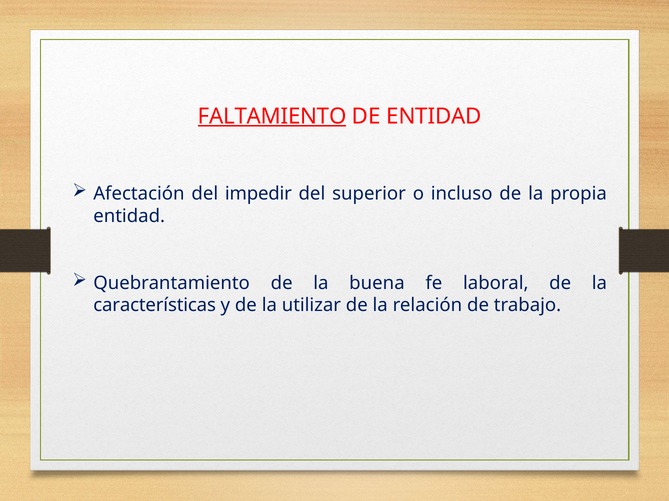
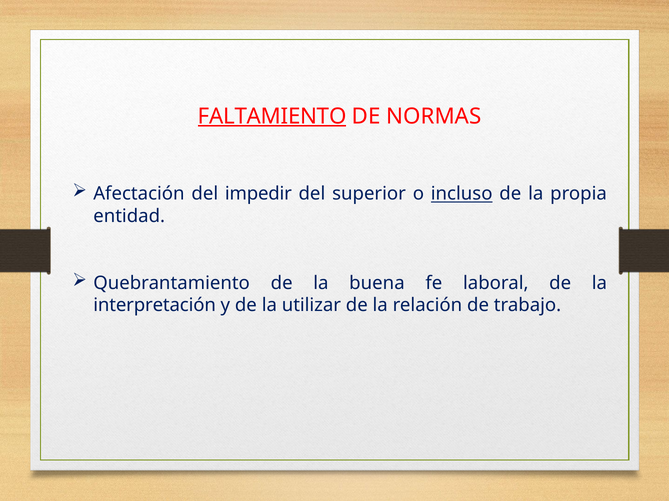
DE ENTIDAD: ENTIDAD -> NORMAS (434, 116)
incluso underline: none -> present (462, 194)
características: características -> interpretación (155, 306)
